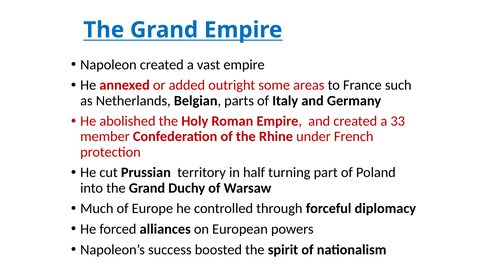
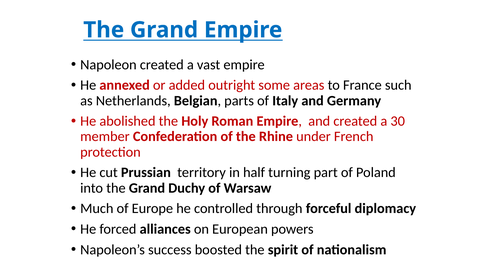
33: 33 -> 30 (398, 121)
